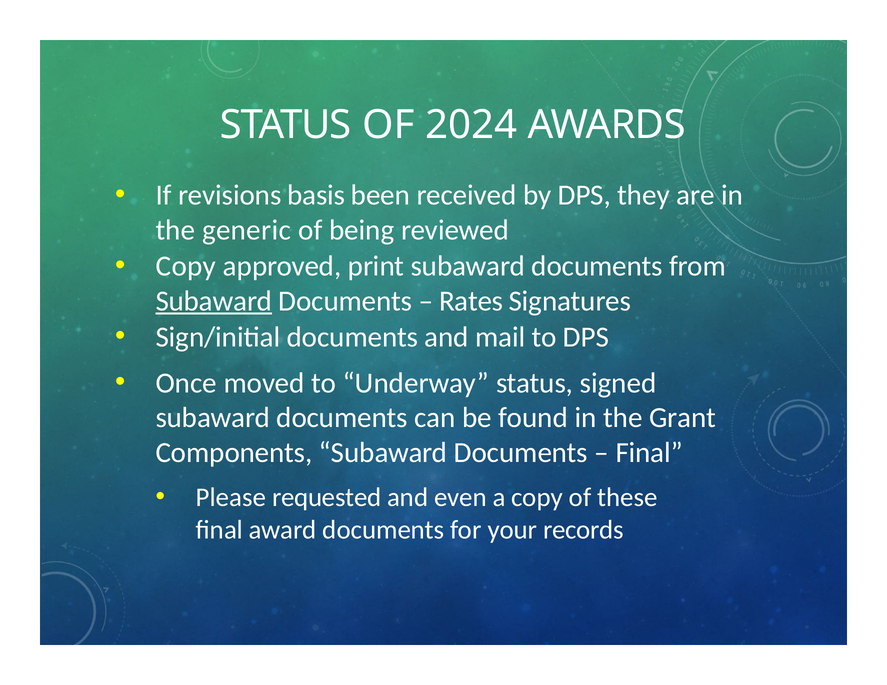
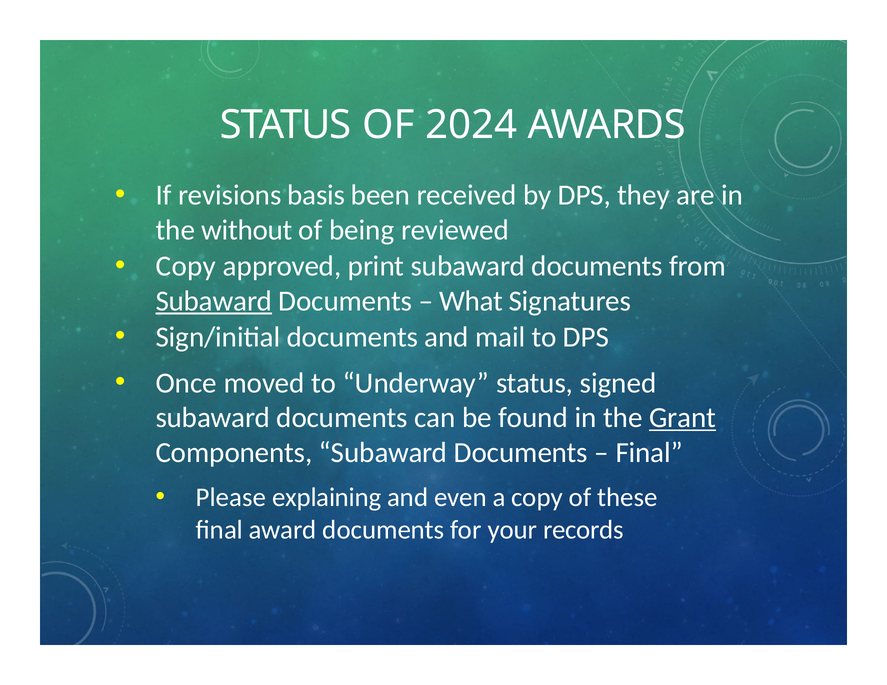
generic: generic -> without (247, 230)
Rates: Rates -> What (471, 301)
Grant underline: none -> present (683, 418)
requested: requested -> explaining (327, 498)
